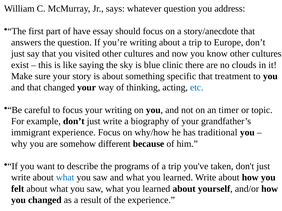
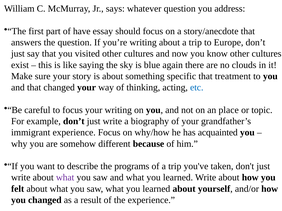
clinic: clinic -> again (173, 65)
timer: timer -> place (229, 110)
traditional: traditional -> acquainted (218, 133)
what colour: blue -> purple (65, 178)
